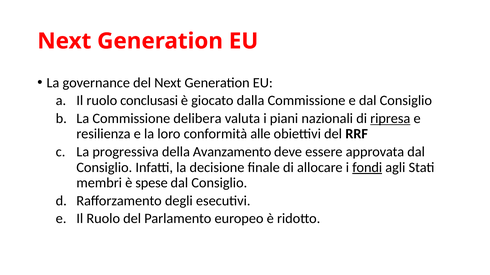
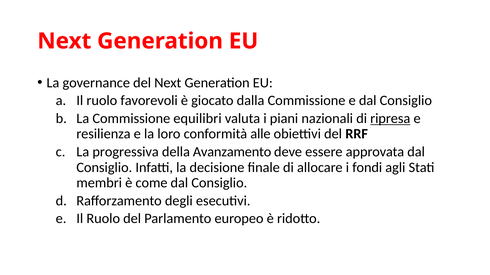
conclusasi: conclusasi -> favorevoli (149, 101)
delibera: delibera -> equilibri (198, 119)
fondi underline: present -> none (367, 168)
spese: spese -> come (152, 183)
